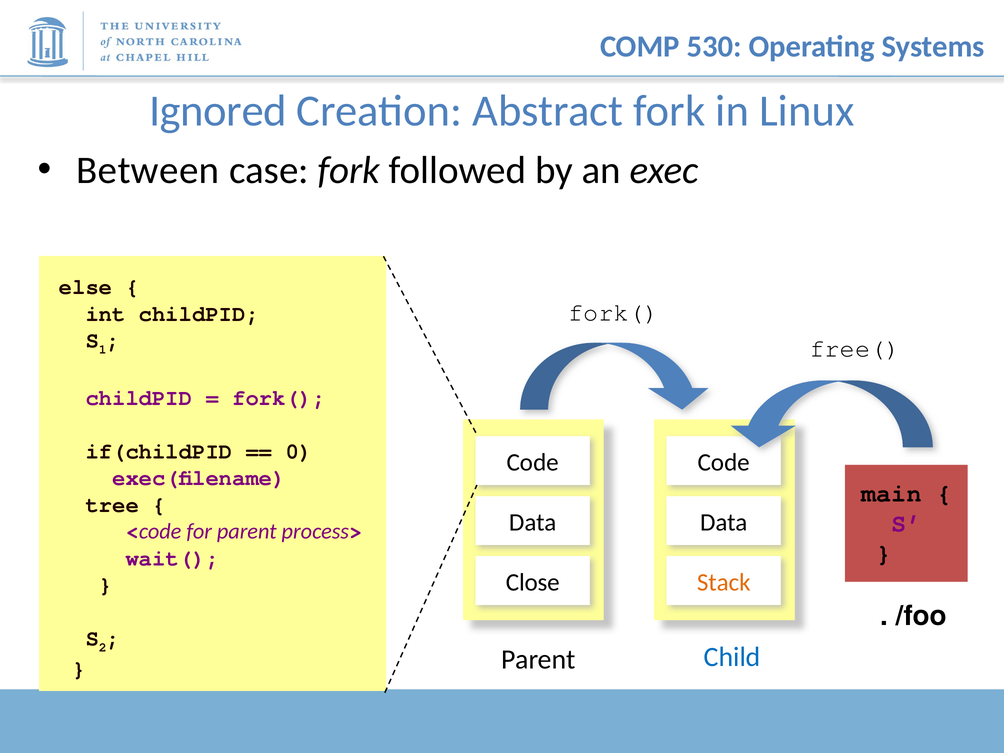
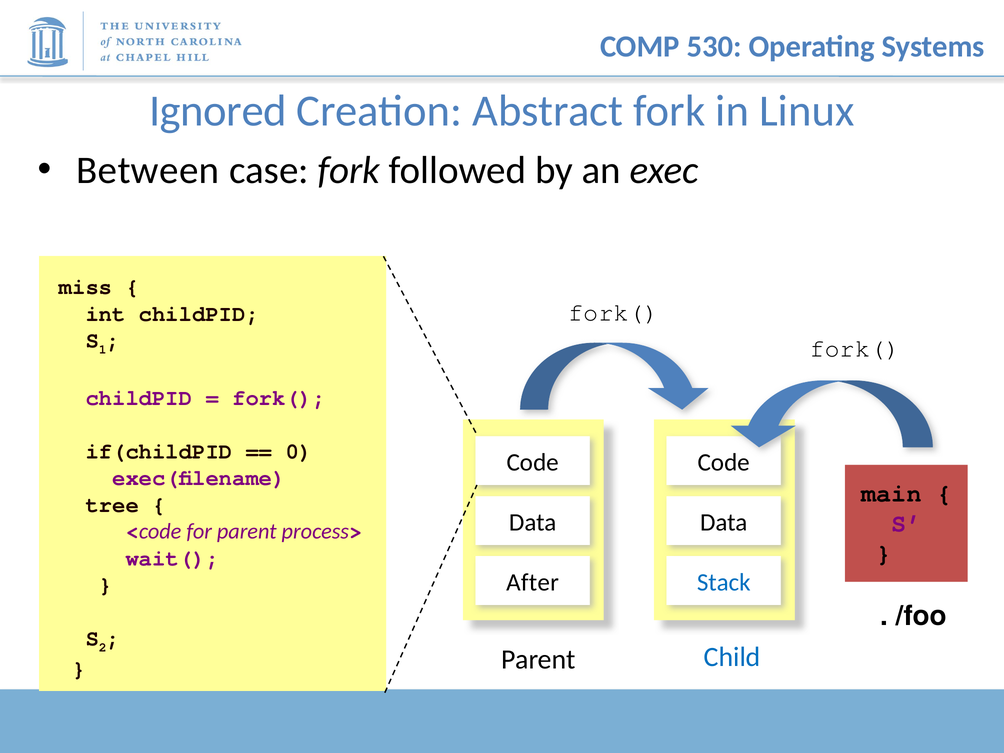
else: else -> miss (86, 287)
free(: free( -> fork( (855, 349)
Close: Close -> After (533, 582)
Stack colour: orange -> blue (724, 582)
